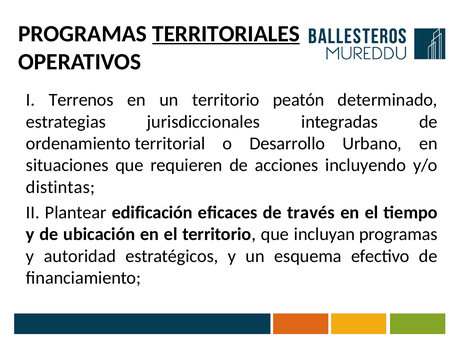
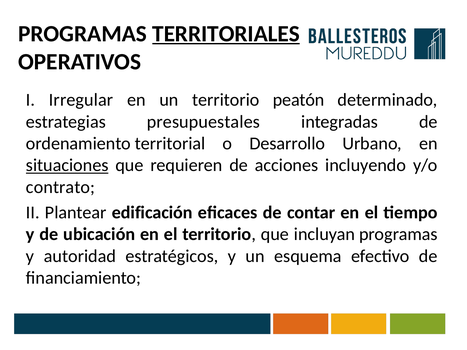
Terrenos: Terrenos -> Irregular (81, 100)
jurisdiccionales: jurisdiccionales -> presupuestales (203, 122)
situaciones underline: none -> present (67, 165)
distintas: distintas -> contrato (61, 187)
través: través -> contar (311, 213)
